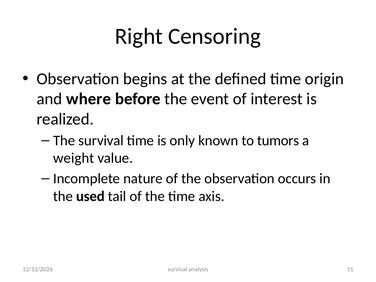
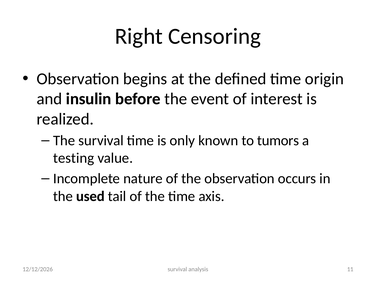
where: where -> insulin (89, 99)
weight: weight -> testing (74, 158)
